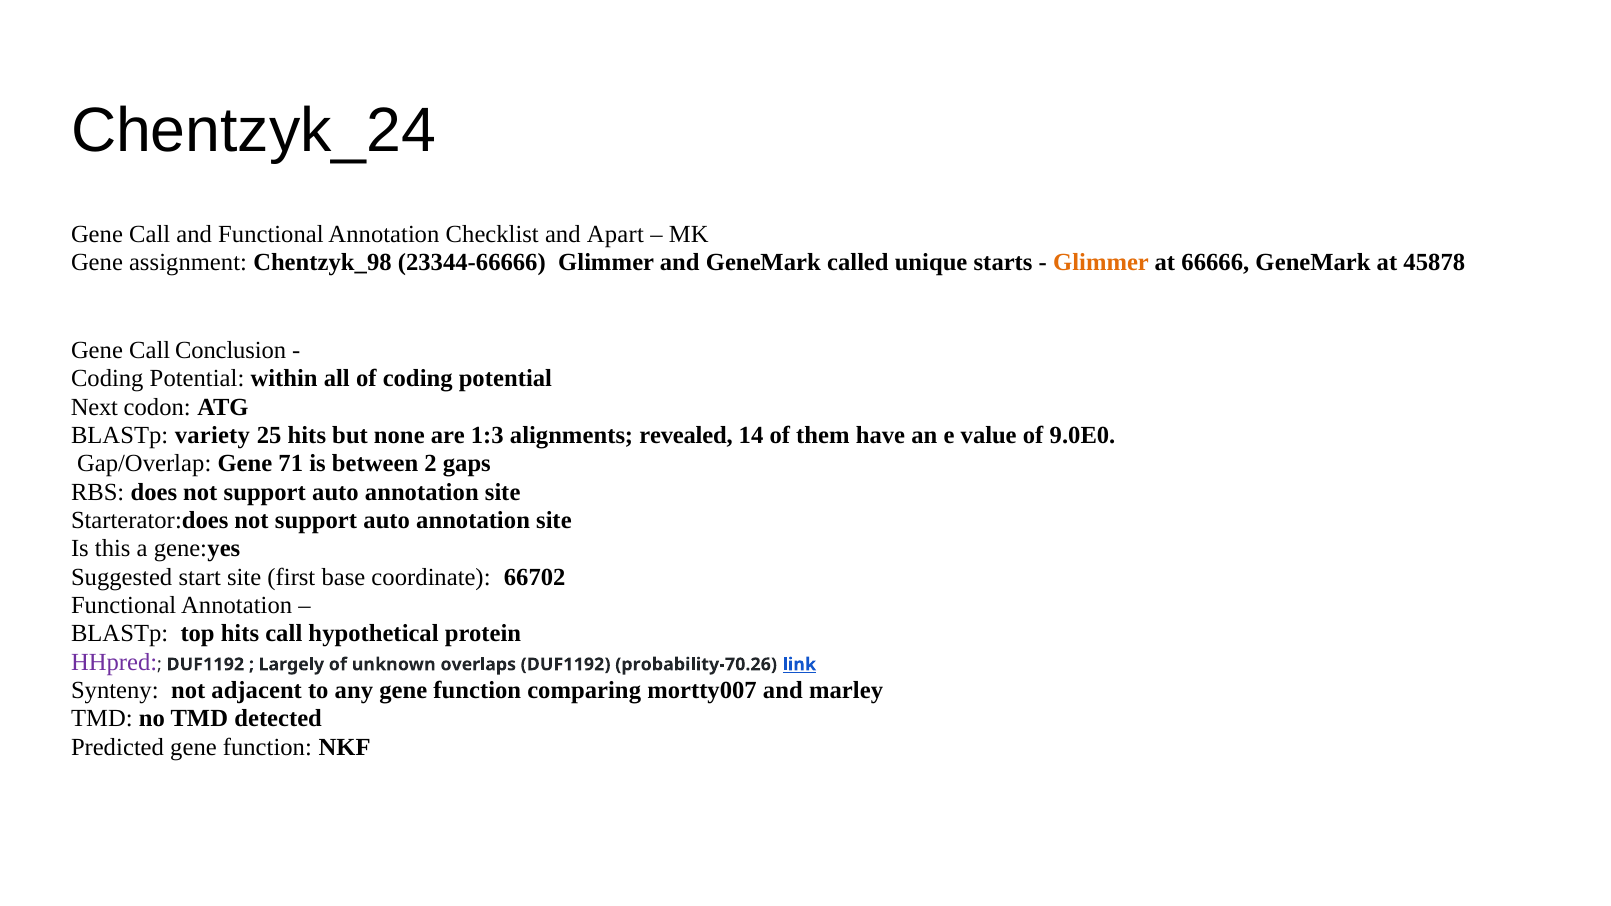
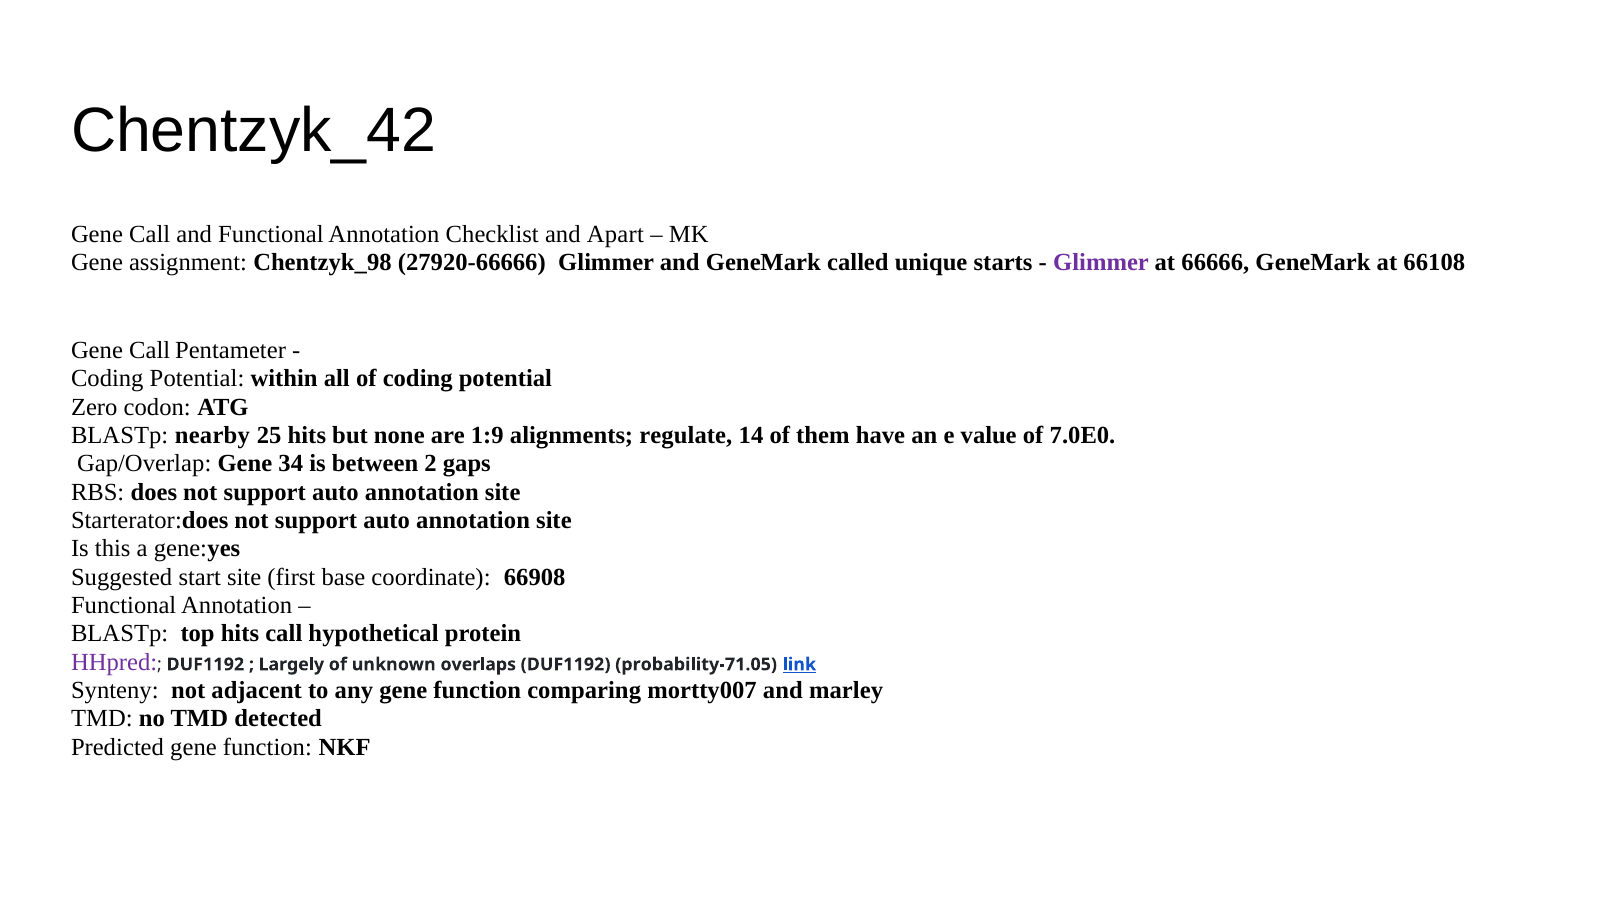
Chentzyk_24: Chentzyk_24 -> Chentzyk_42 (254, 130)
23344-66666: 23344-66666 -> 27920-66666 (472, 262)
Glimmer colour: orange -> purple (1101, 262)
45878: 45878 -> 66108 (1434, 262)
Conclusion: Conclusion -> Pentameter (231, 350)
Next: Next -> Zero (94, 407)
variety: variety -> nearby (212, 436)
1:3: 1:3 -> 1:9 (487, 436)
revealed: revealed -> regulate (686, 436)
9.0E0: 9.0E0 -> 7.0E0 (1083, 436)
71: 71 -> 34 (291, 464)
66702: 66702 -> 66908 (535, 577)
probability-70.26: probability-70.26 -> probability-71.05 (696, 665)
